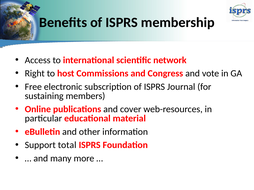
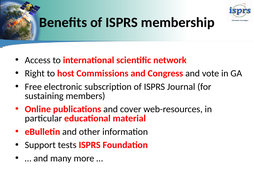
total: total -> tests (67, 145)
